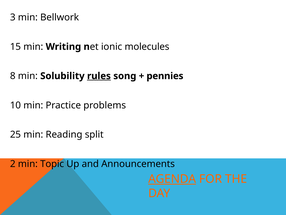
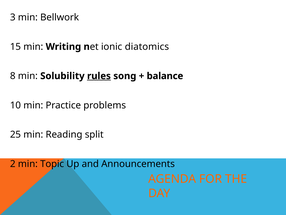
molecules: molecules -> diatomics (147, 47)
pennies: pennies -> balance (165, 76)
AGENDA underline: present -> none (172, 179)
